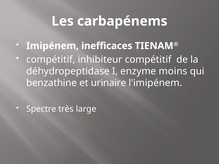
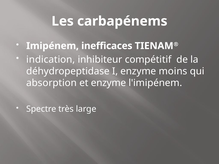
compétitif: compétitif -> indication (51, 60)
benzathine: benzathine -> absorption (52, 83)
et urinaire: urinaire -> enzyme (109, 83)
